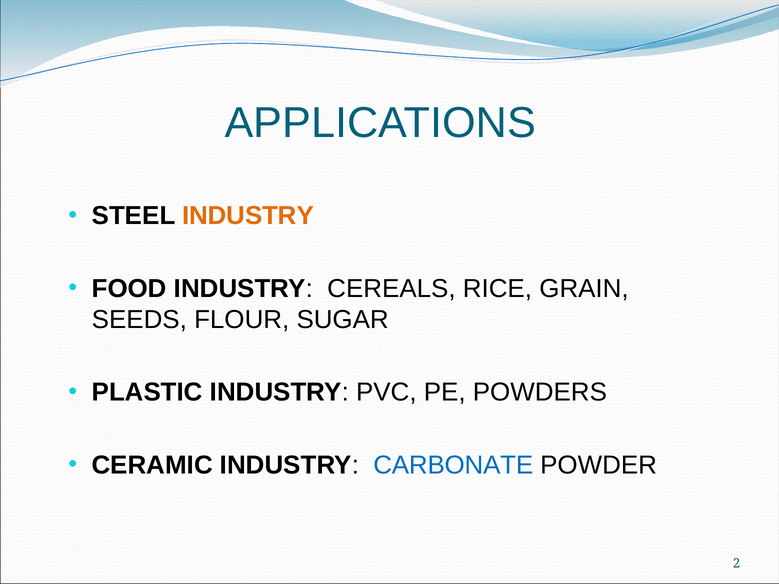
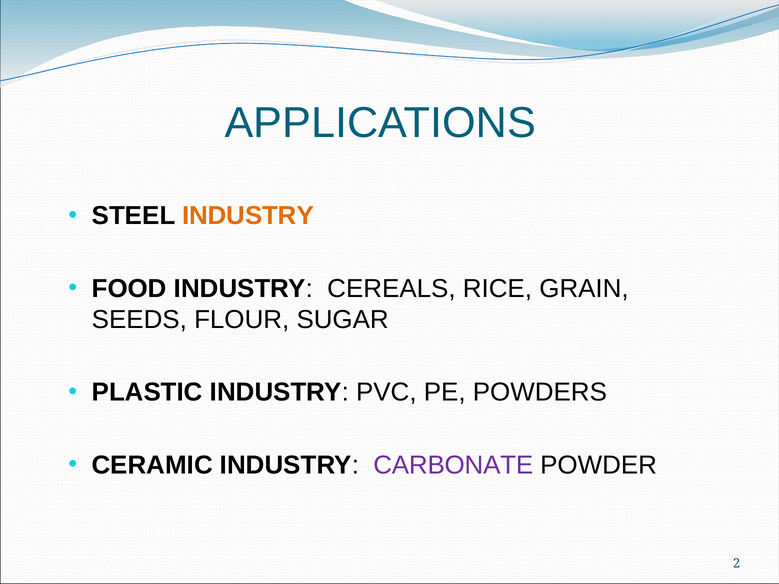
CARBONATE colour: blue -> purple (453, 465)
